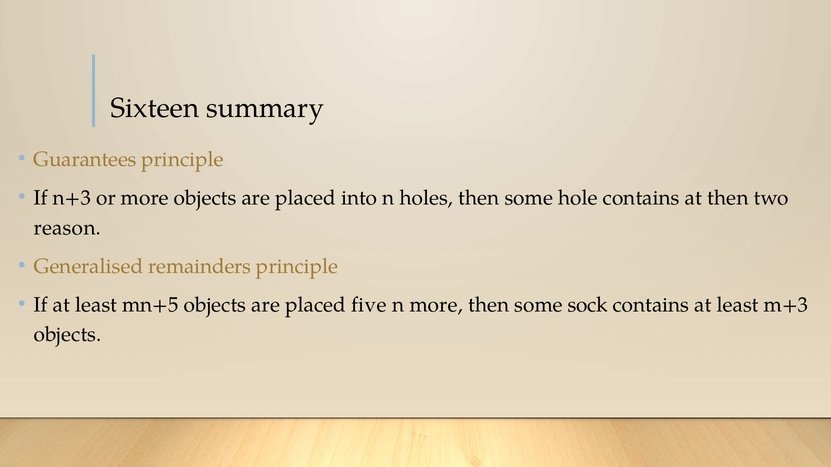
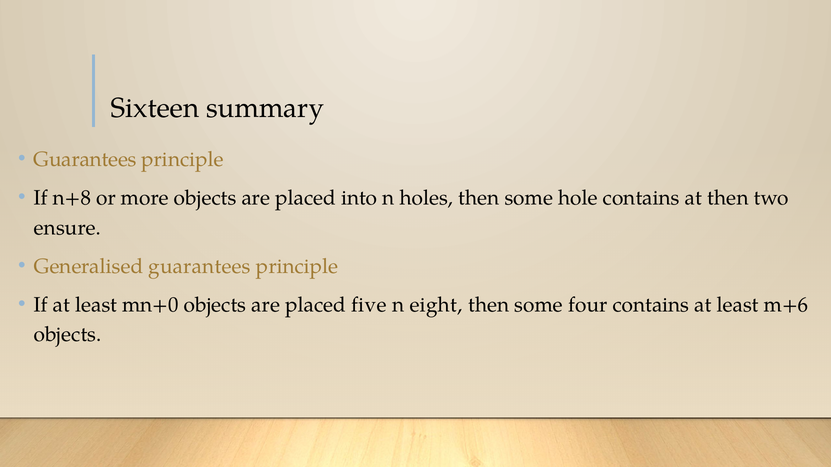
n+3: n+3 -> n+8 (72, 198)
reason: reason -> ensure (67, 228)
Generalised remainders: remainders -> guarantees (200, 266)
mn+5: mn+5 -> mn+0 (150, 305)
n more: more -> eight (436, 305)
sock: sock -> four (588, 305)
m+3: m+3 -> m+6 (786, 305)
